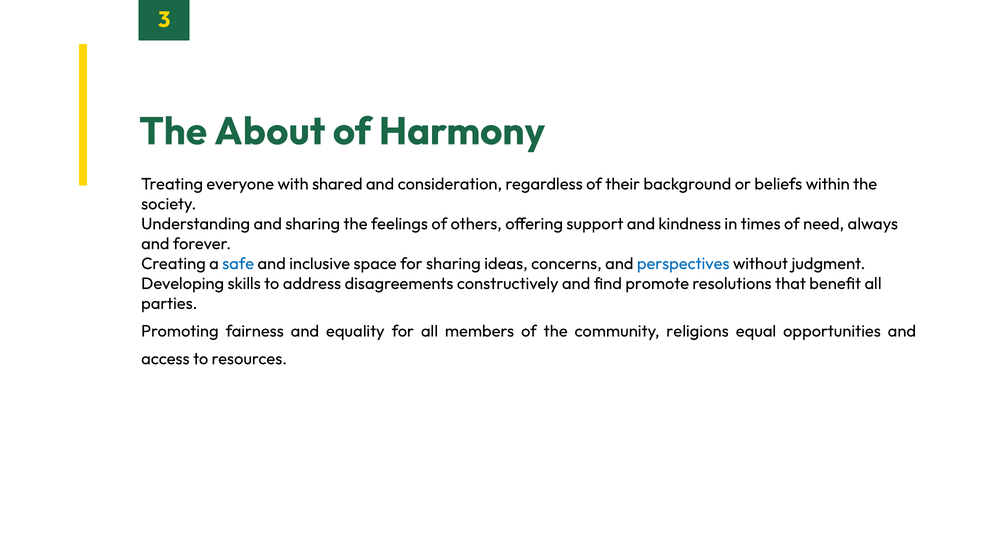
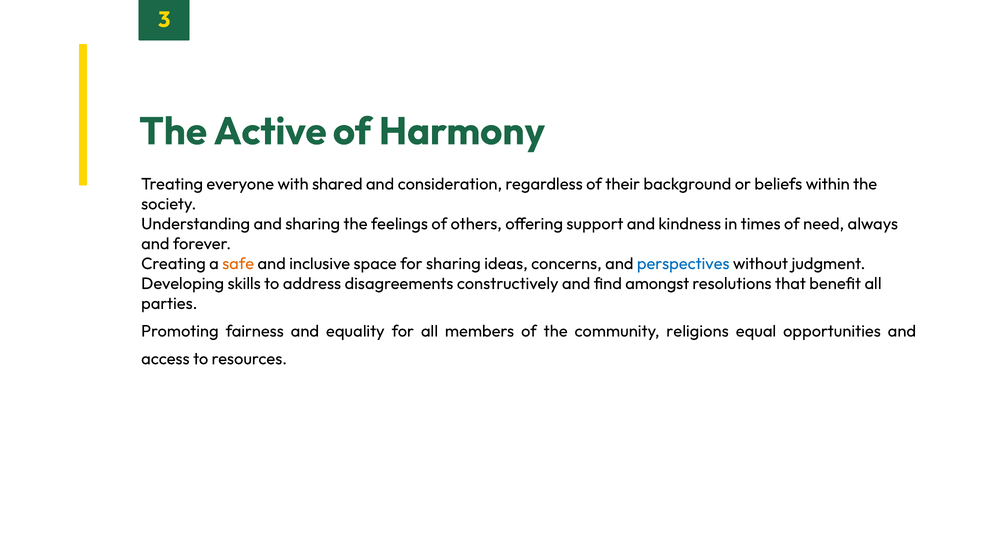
About: About -> Active (270, 131)
safe colour: blue -> orange (238, 263)
promote: promote -> amongst (657, 283)
